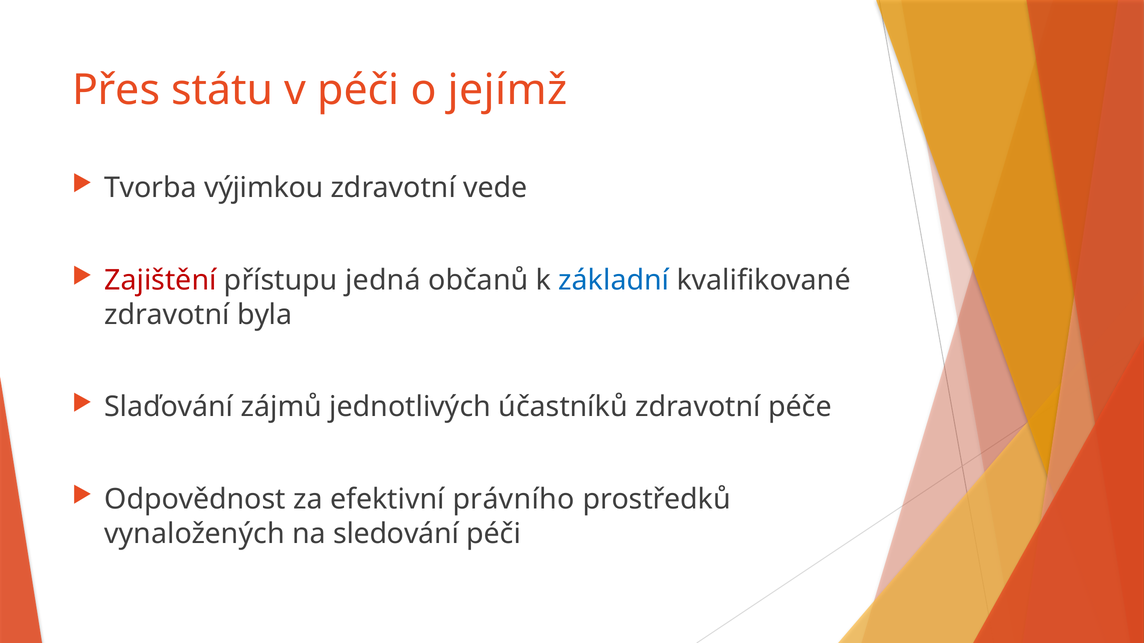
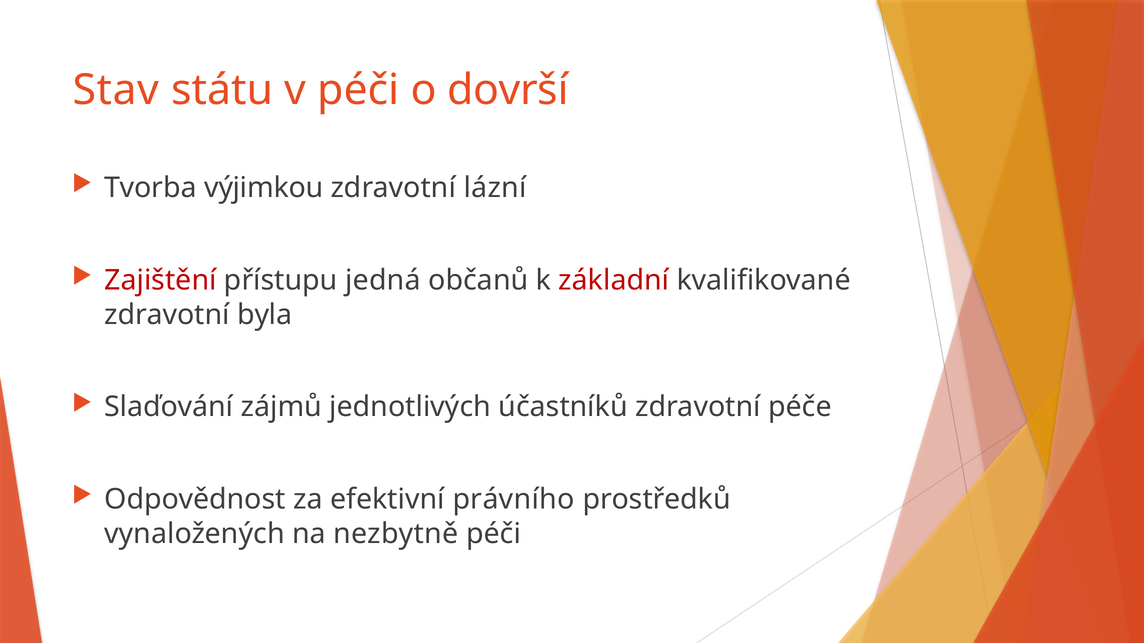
Přes: Přes -> Stav (116, 90)
jejímž: jejímž -> dovrší (508, 90)
vede: vede -> lázní (495, 188)
základní colour: blue -> red (614, 281)
sledování: sledování -> nezbytně (396, 534)
